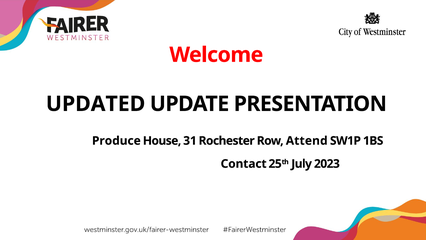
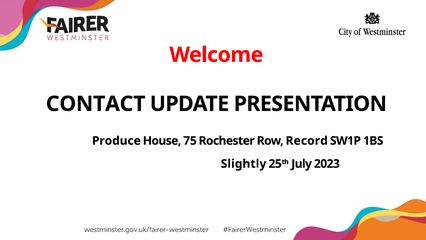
UPDATED: UPDATED -> CONTACT (96, 104)
31: 31 -> 75 (190, 141)
Attend: Attend -> Record (307, 141)
Contact: Contact -> Slightly (244, 164)
